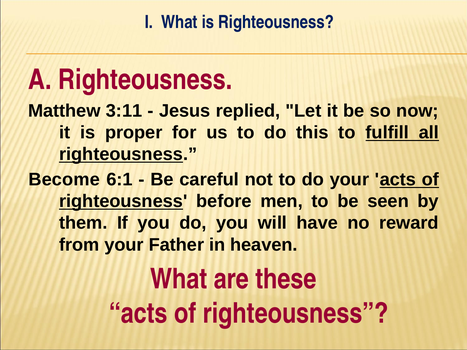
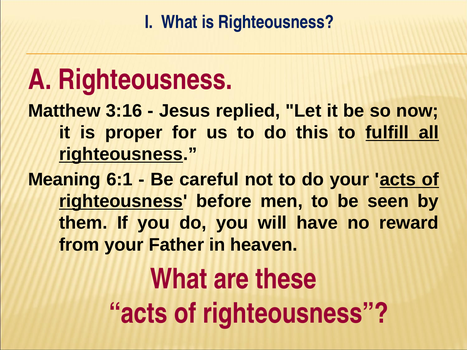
3:11: 3:11 -> 3:16 (124, 111)
Become: Become -> Meaning (64, 180)
